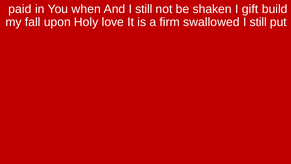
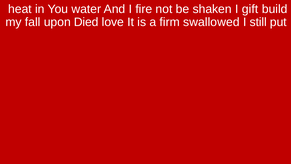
paid: paid -> heat (20, 9)
when: when -> water (86, 9)
And I still: still -> fire (144, 9)
Holy: Holy -> Died (86, 22)
